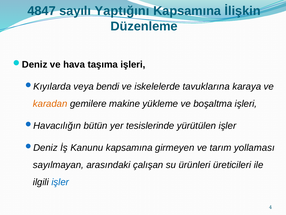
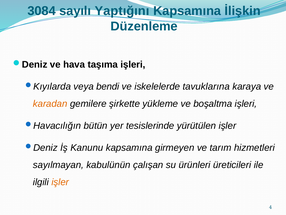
4847: 4847 -> 3084 (42, 11)
makine: makine -> şirkette (125, 104)
yollaması: yollaması -> hizmetleri (254, 147)
arasındaki: arasındaki -> kabulünün (108, 165)
işler colour: blue -> orange (60, 182)
